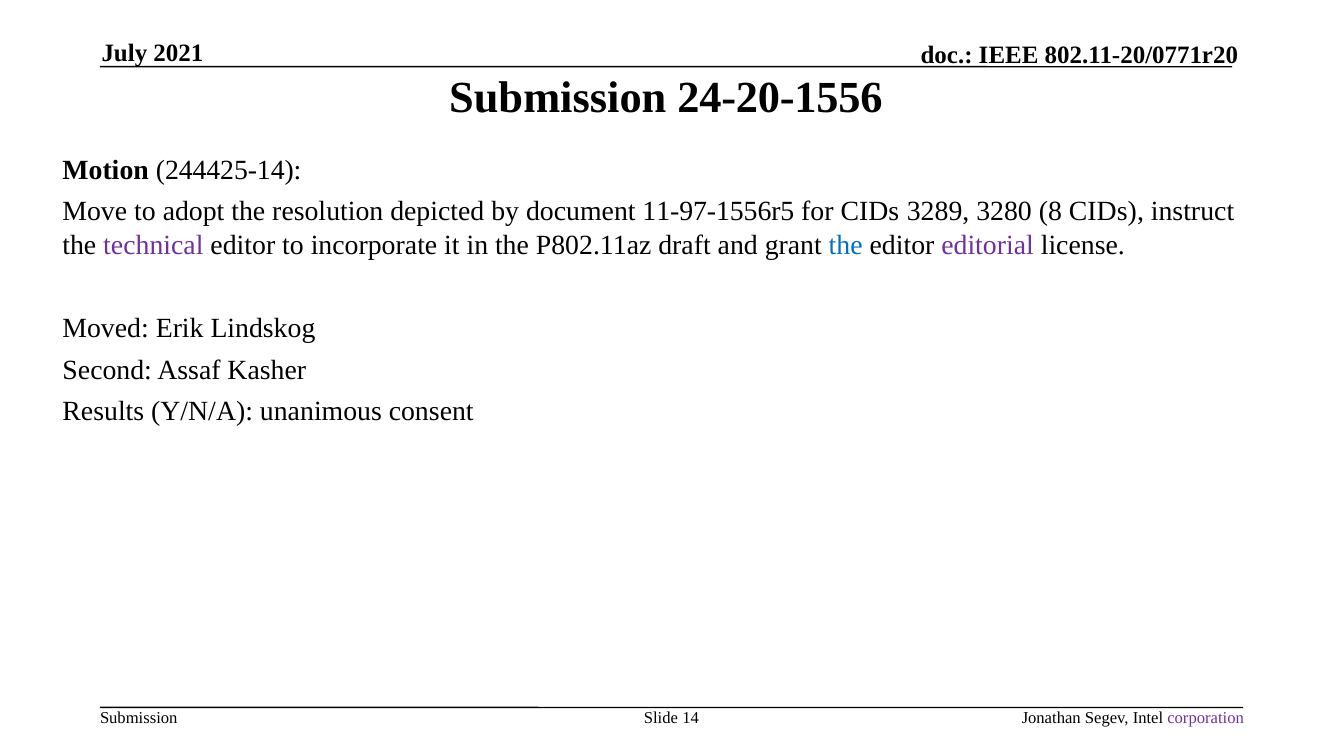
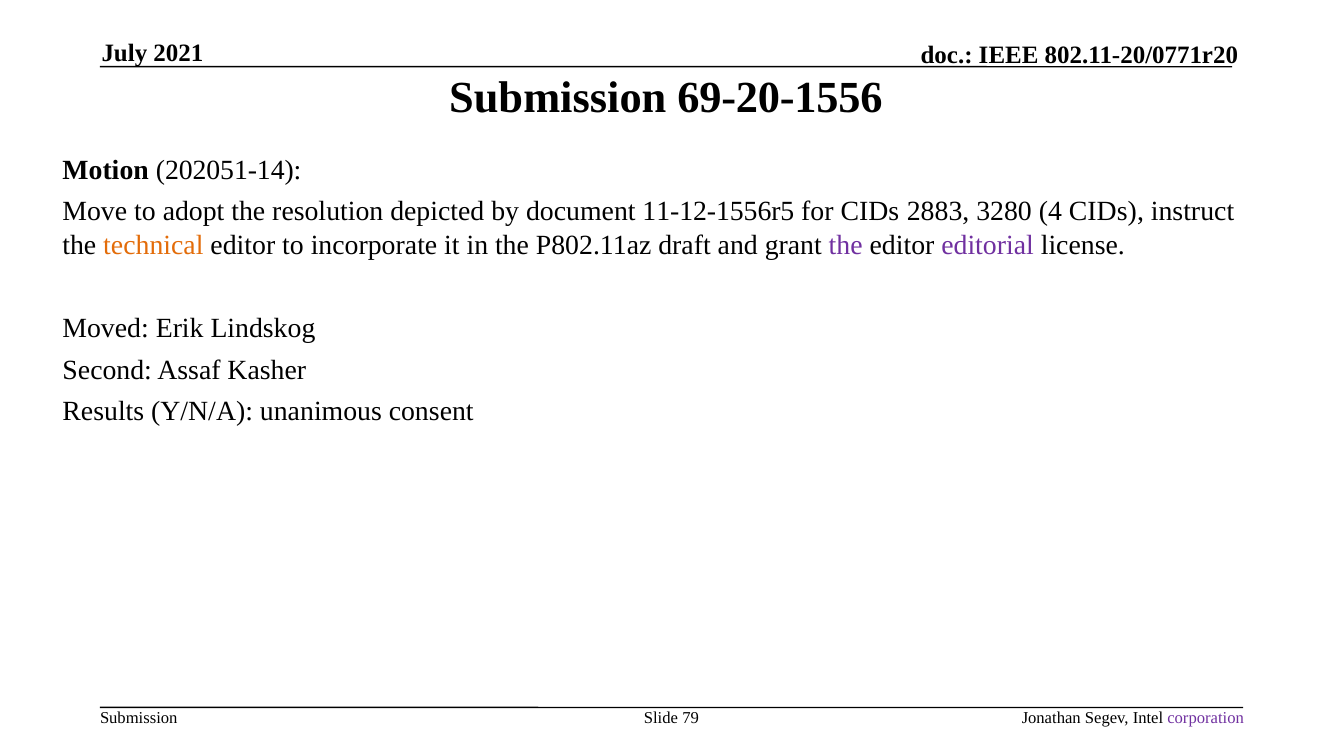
24-20-1556: 24-20-1556 -> 69-20-1556 (780, 98)
244425-14: 244425-14 -> 202051-14 (229, 170)
11-97-1556r5: 11-97-1556r5 -> 11-12-1556r5 (718, 212)
3289: 3289 -> 2883 (938, 212)
8: 8 -> 4 (1050, 212)
technical colour: purple -> orange (153, 245)
the colour: blue -> purple (846, 245)
14: 14 -> 79 (691, 719)
